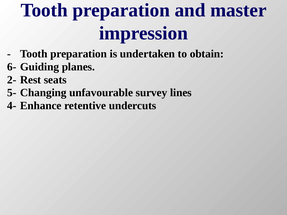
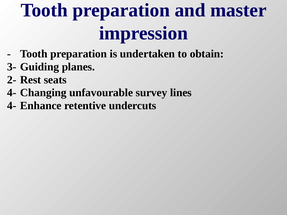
6-: 6- -> 3- (12, 67)
5-: 5- -> 4- (12, 93)
